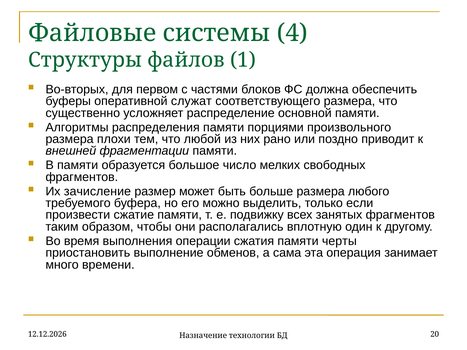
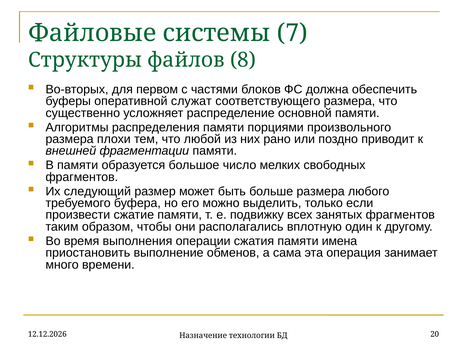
4: 4 -> 7 (292, 33)
1: 1 -> 8 (243, 60)
зачисление: зачисление -> следующий (97, 191)
черты: черты -> имена (339, 241)
